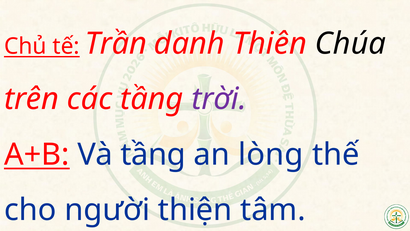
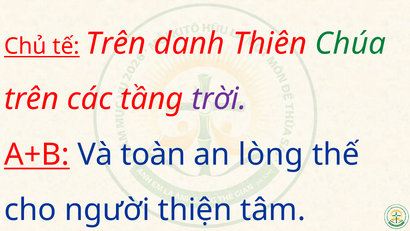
tế Trần: Trần -> Trên (116, 44)
Chúa colour: black -> green (350, 44)
Và tầng: tầng -> toàn (153, 154)
